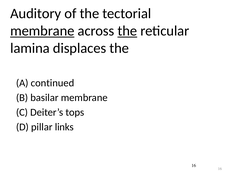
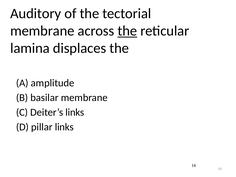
membrane underline: present -> none (42, 31)
continued: continued -> amplitude (53, 83)
Deiter’s tops: tops -> links (75, 112)
